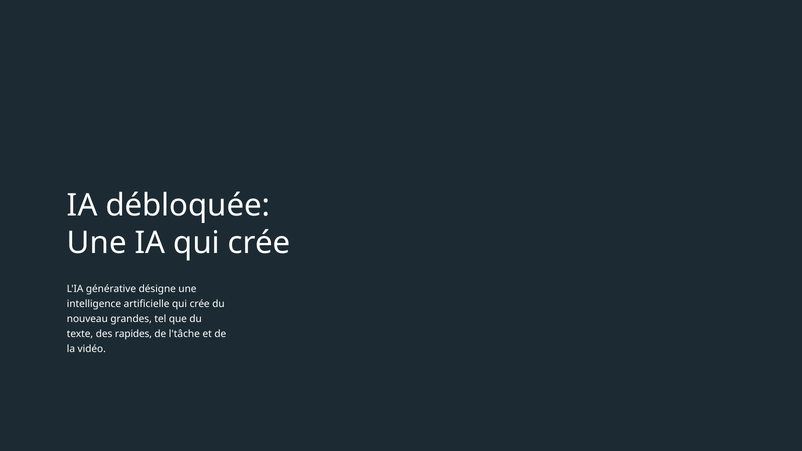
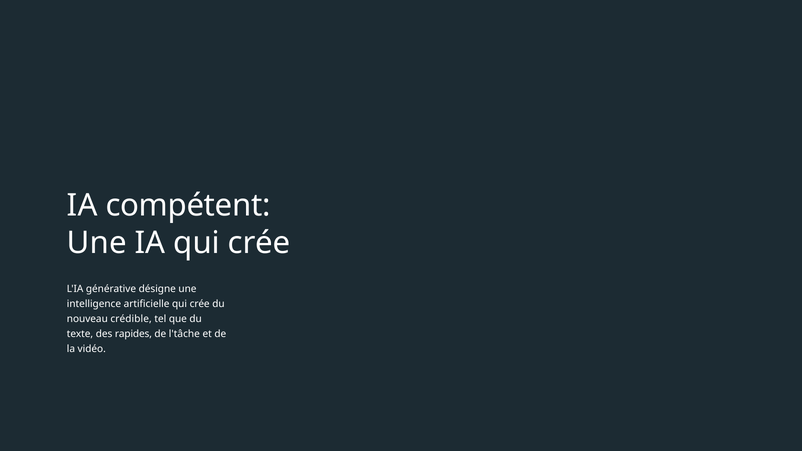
débloquée: débloquée -> compétent (188, 206)
grandes: grandes -> crédible (131, 319)
